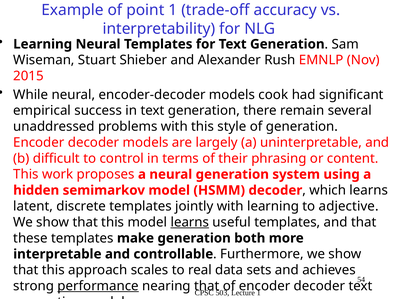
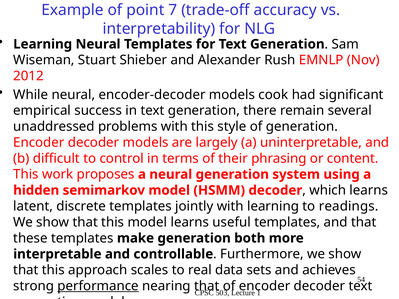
point 1: 1 -> 7 (173, 10)
2015: 2015 -> 2012 (28, 76)
adjective: adjective -> readings (349, 206)
learns underline: present -> none (190, 222)
